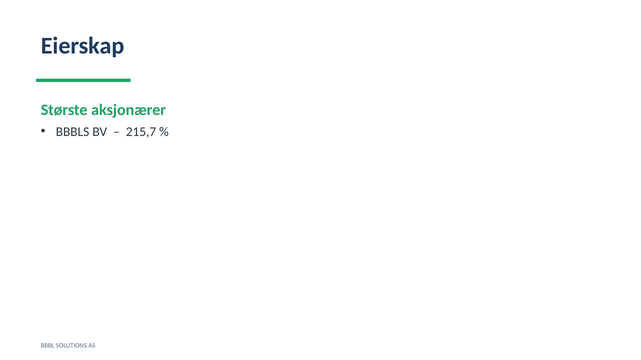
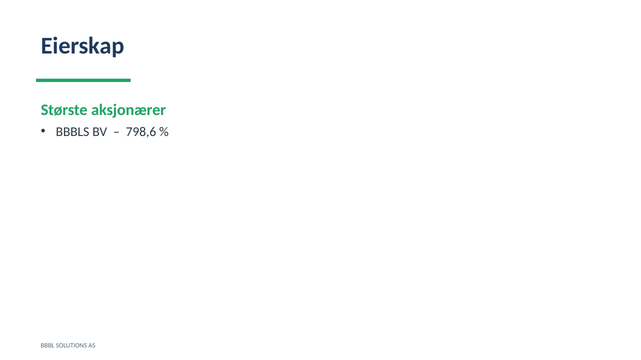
215,7: 215,7 -> 798,6 (141, 132)
